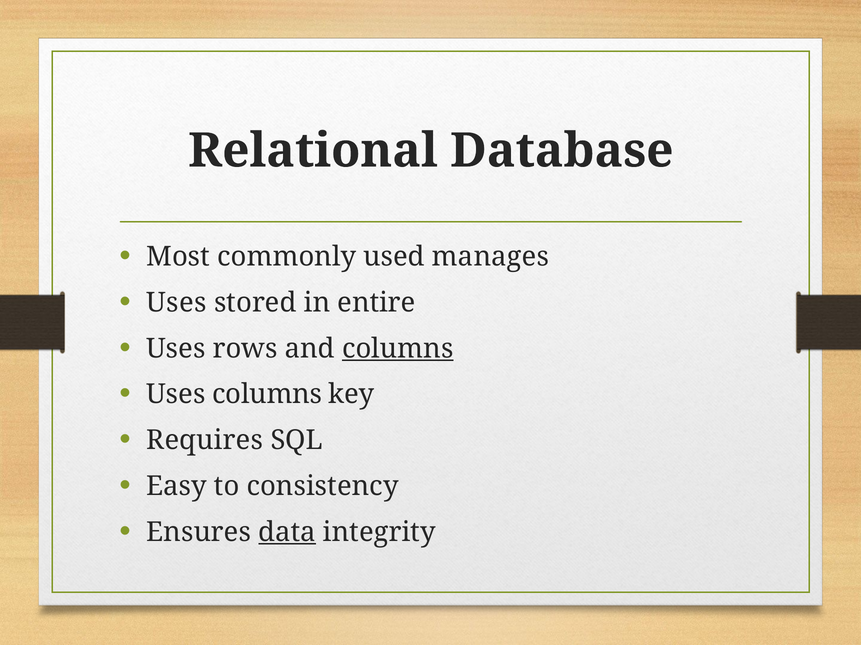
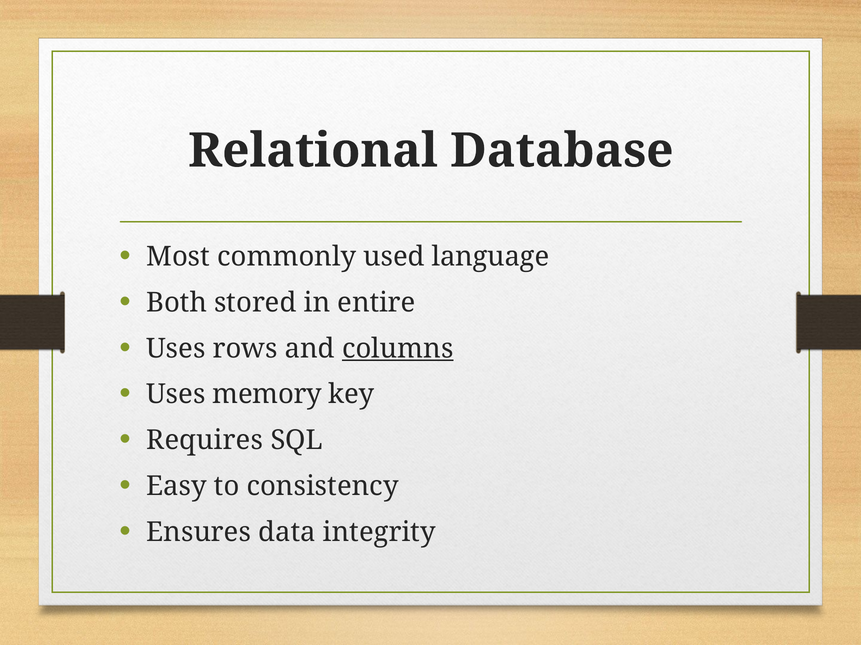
manages: manages -> language (491, 257)
Uses: Uses -> Both (177, 303)
Uses columns: columns -> memory (267, 395)
data underline: present -> none (287, 533)
